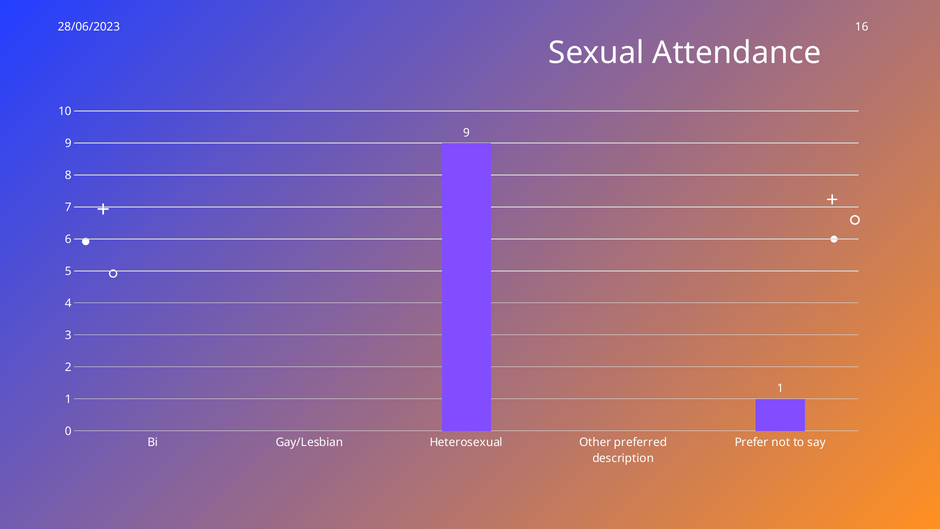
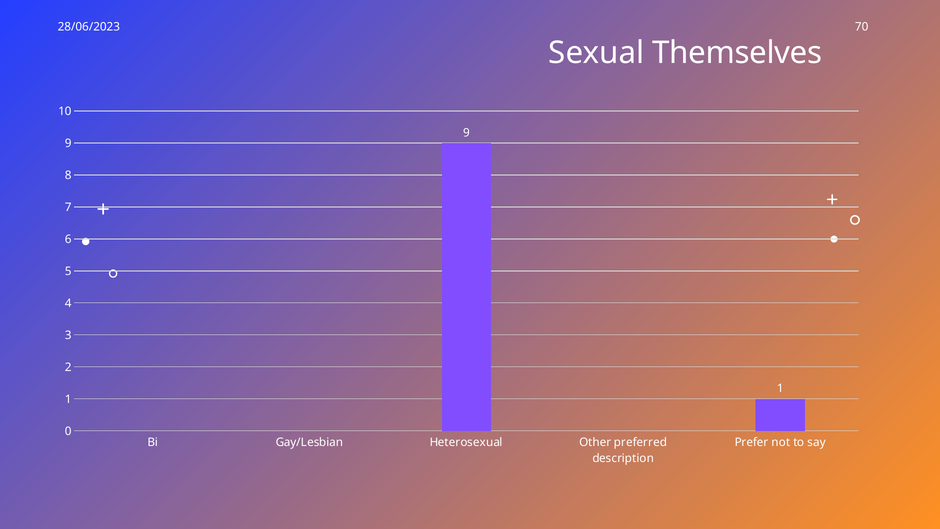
16: 16 -> 70 (862, 27)
Attendance: Attendance -> Themselves (737, 53)
